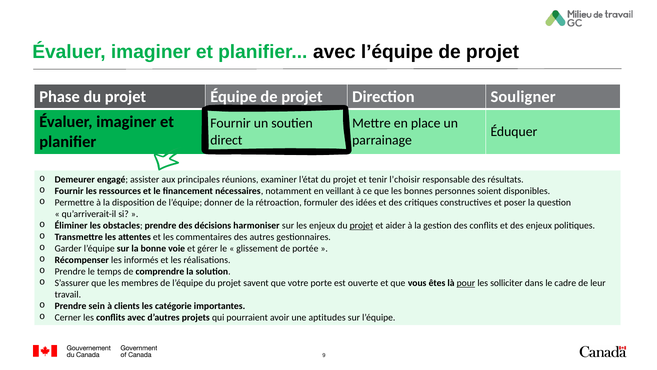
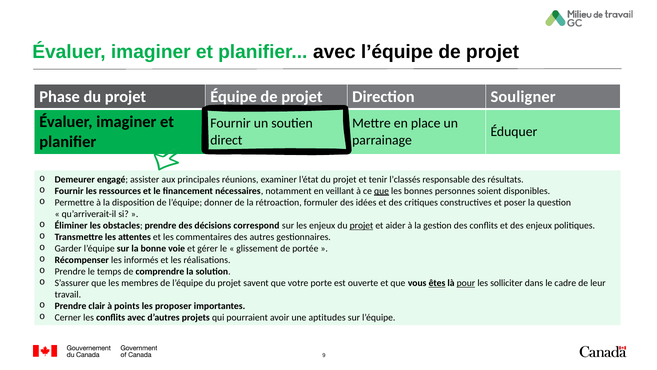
l’choisir: l’choisir -> l’classés (405, 179)
que underline: none -> present (382, 191)
harmoniser: harmoniser -> correspond (256, 225)
êtes underline: none -> present (437, 283)
sein: sein -> clair (97, 306)
clients: clients -> points (127, 306)
catégorie: catégorie -> proposer (173, 306)
